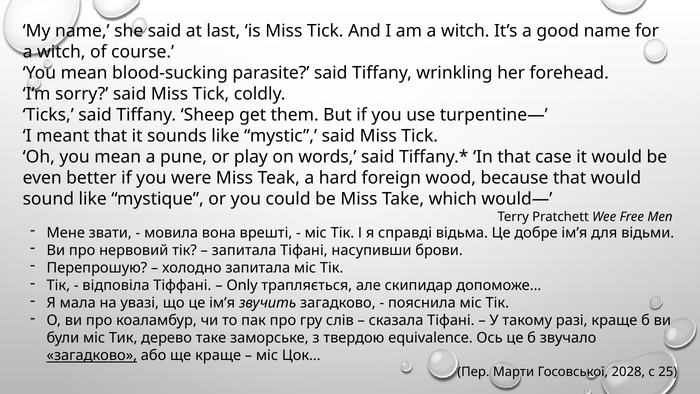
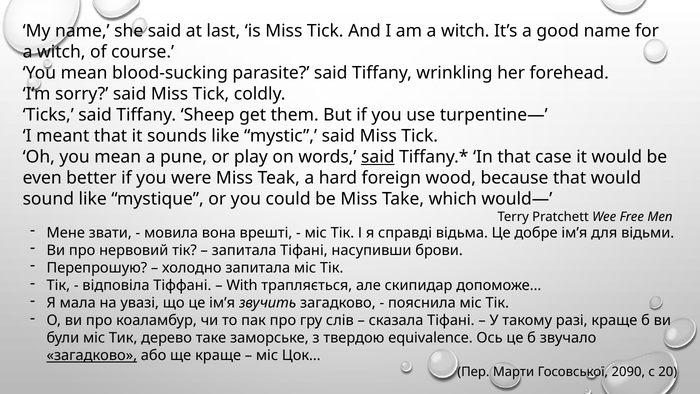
said underline: none -> present (378, 157)
Only: Only -> With (242, 285)
2028: 2028 -> 2090 (628, 372)
25: 25 -> 20 (668, 372)
